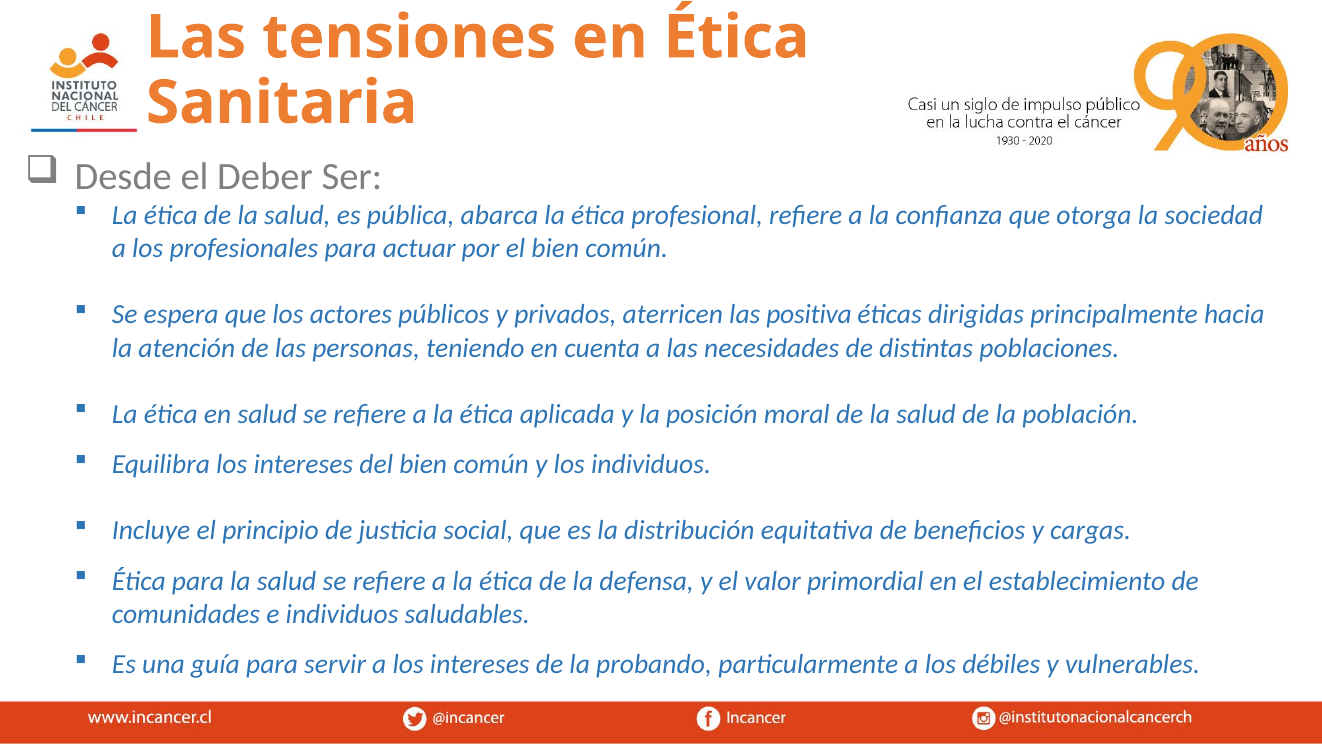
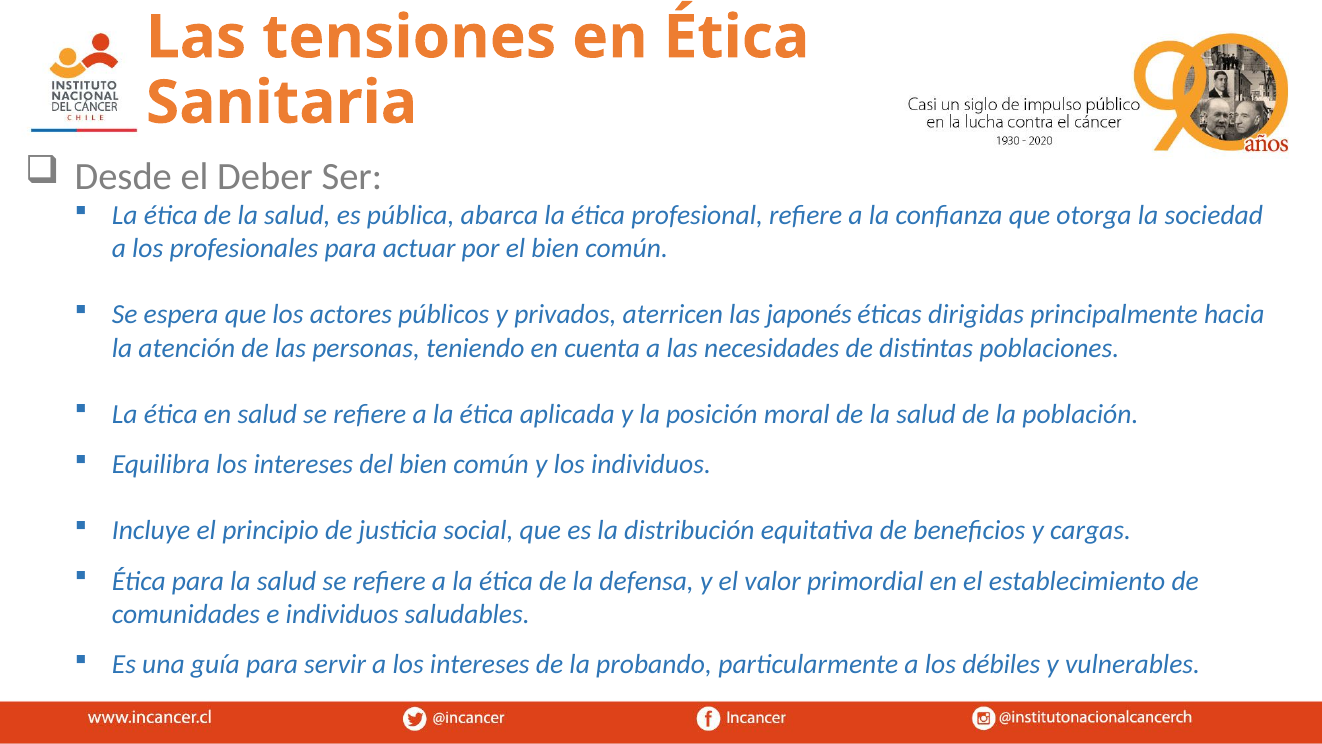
positiva: positiva -> japonés (809, 315)
